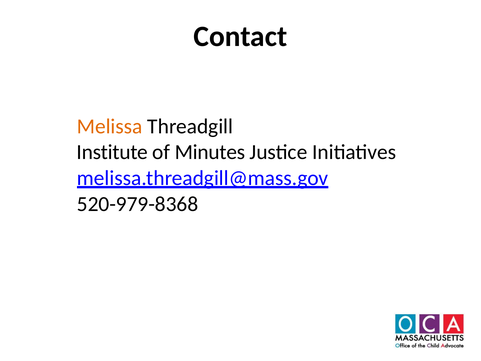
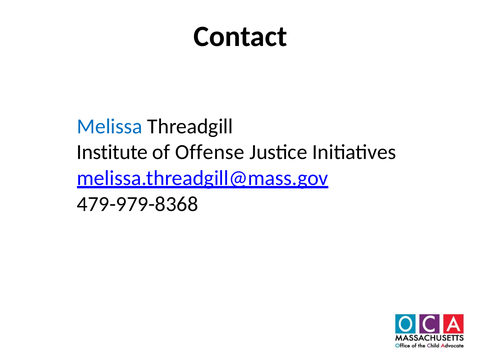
Melissa colour: orange -> blue (110, 127)
Minutes: Minutes -> Offense (210, 152)
520-979-8368: 520-979-8368 -> 479-979-8368 (138, 204)
